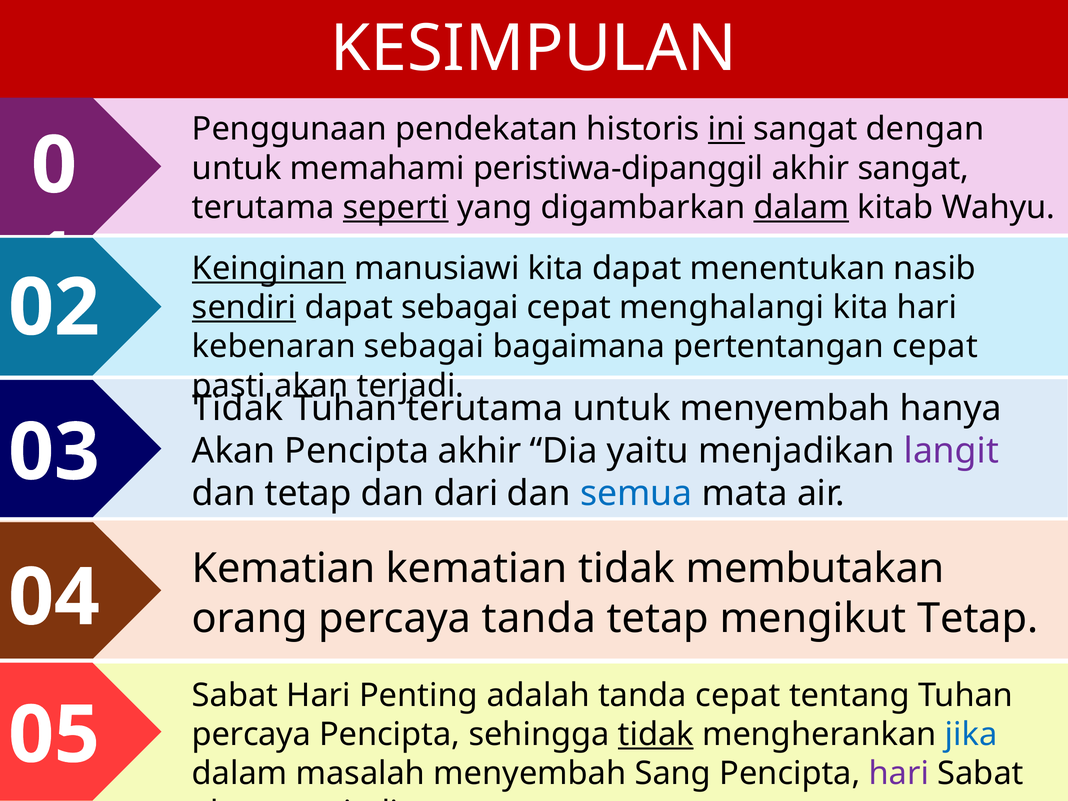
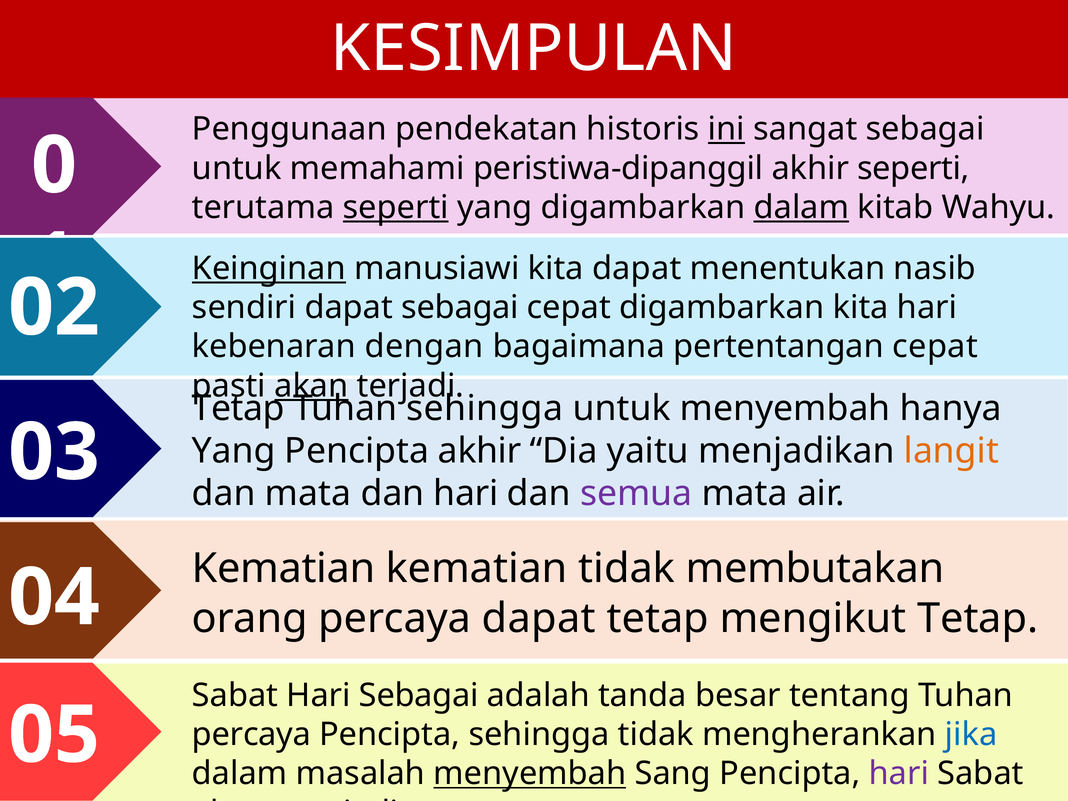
sangat dengan: dengan -> sebagai (925, 129)
akhir sangat: sangat -> seperti (913, 168)
sendiri underline: present -> none (244, 307)
cepat menghalangi: menghalangi -> digambarkan (722, 307)
kebenaran sebagai: sebagai -> dengan (424, 347)
akan underline: none -> present (311, 386)
Tidak: Tidak -> Tetap (238, 408)
Tuhan terutama: terutama -> sehingga (485, 408)
Akan: Akan -> Yang (234, 451)
langit colour: purple -> orange (951, 451)
dan tetap: tetap -> mata (308, 494)
dan dari: dari -> hari (466, 494)
semua colour: blue -> purple (636, 494)
percaya tanda: tanda -> dapat (539, 618)
Hari Penting: Penting -> Sebagai (419, 695)
tanda cepat: cepat -> besar (738, 695)
tidak underline: present -> none (656, 735)
menyembah underline: none -> present (530, 774)
